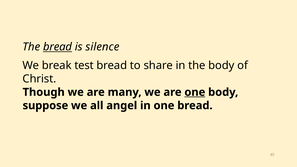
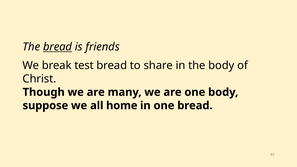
silence: silence -> friends (103, 47)
one underline: present -> none (195, 92)
angel: angel -> home (122, 106)
